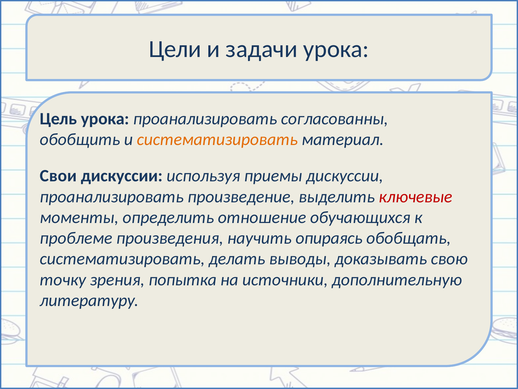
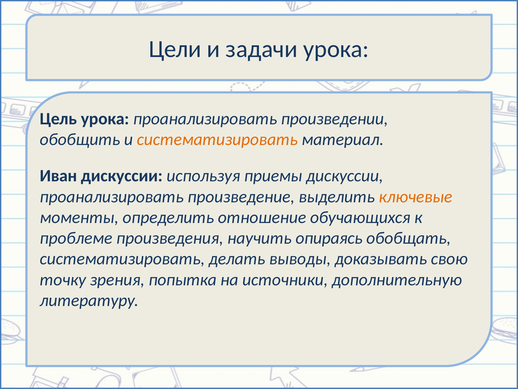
согласованны: согласованны -> произведении (335, 119)
Свои: Свои -> Иван (58, 176)
ключевые colour: red -> orange (416, 196)
